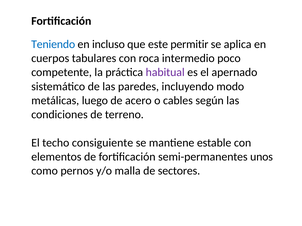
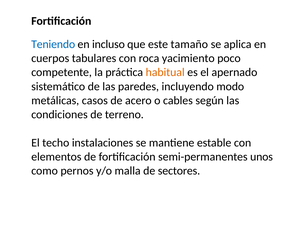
permitir: permitir -> tamaño (189, 44)
intermedio: intermedio -> yacimiento (188, 58)
habitual colour: purple -> orange (165, 73)
luego: luego -> casos (95, 101)
consiguiente: consiguiente -> instalaciones (103, 143)
